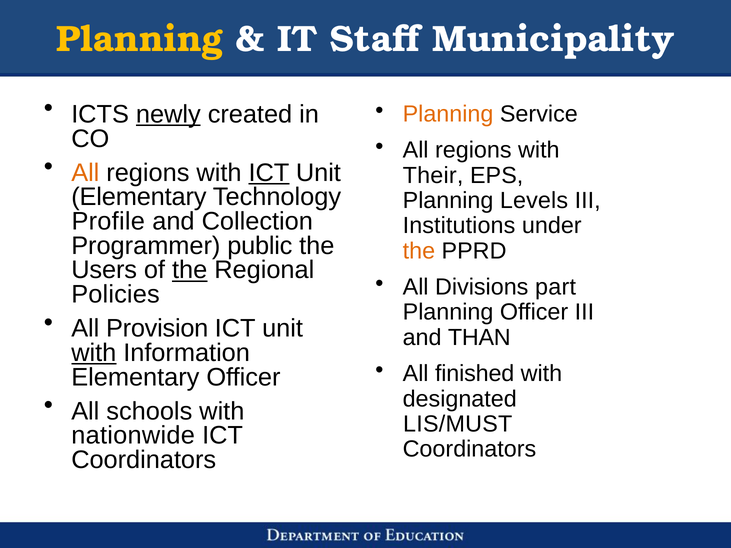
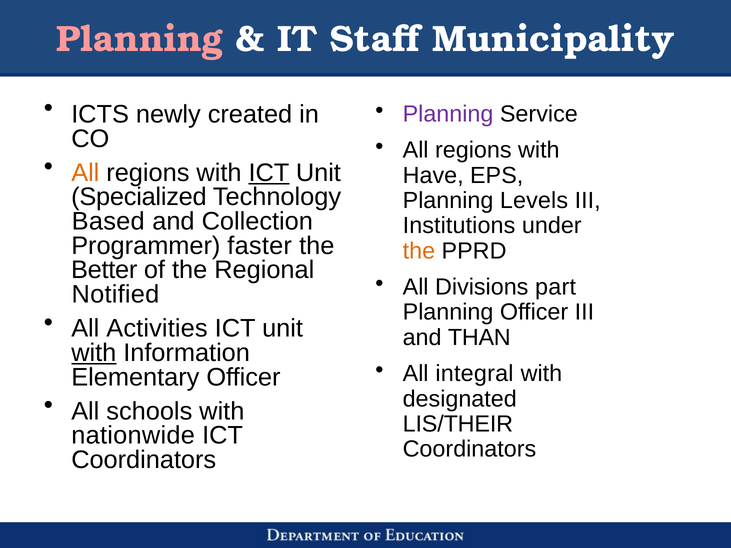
Planning colour: yellow -> pink (140, 39)
newly underline: present -> none (168, 114)
Planning colour: orange -> purple (448, 114)
Their: Their -> Have (433, 175)
Elementary: Elementary -> Specialized (139, 197)
Profile: Profile -> Based (108, 222)
public: public -> faster (260, 246)
Users: Users -> Better (104, 270)
the underline: present -> none (190, 270)
Policies: Policies -> Notified (115, 295)
Provision: Provision -> Activities (157, 329)
finished: finished -> integral (474, 374)
LIS/MUST: LIS/MUST -> LIS/THEIR (458, 424)
